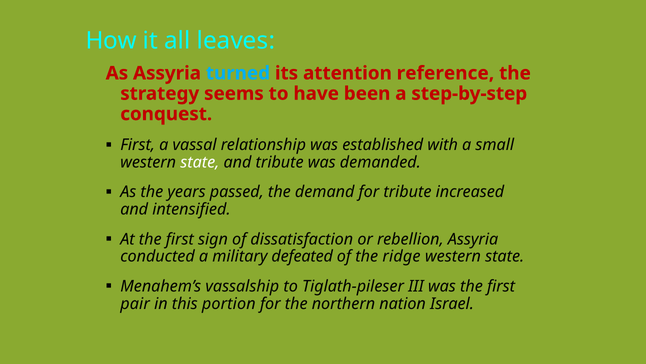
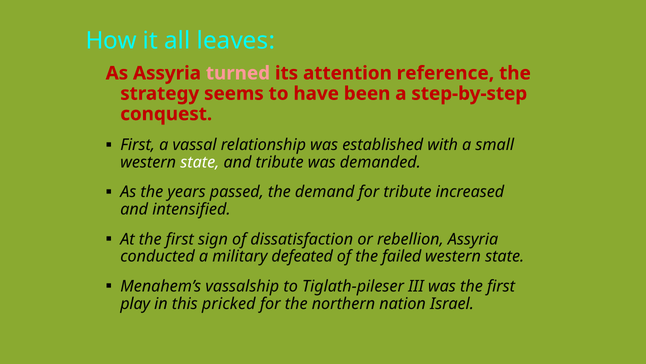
turned colour: light blue -> pink (238, 73)
ridge: ridge -> failed (402, 256)
pair: pair -> play (135, 303)
portion: portion -> pricked (229, 303)
